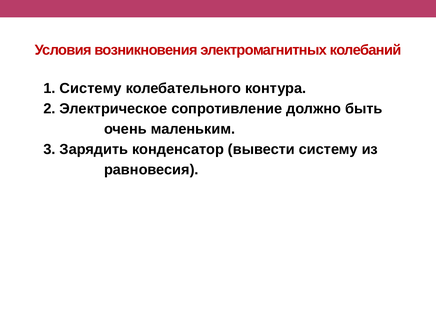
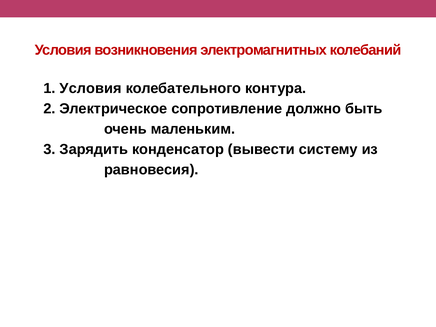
1 Систему: Систему -> Условия (91, 88)
